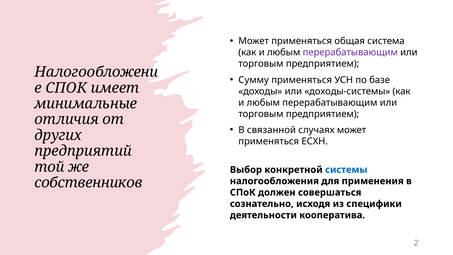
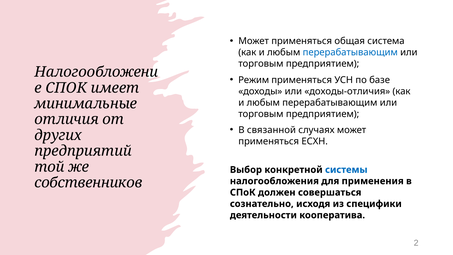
перерабатывающим colour: purple -> blue (350, 52)
Сумму: Сумму -> Режим (254, 80)
доходы-системы: доходы-системы -> доходы-отличия (347, 91)
